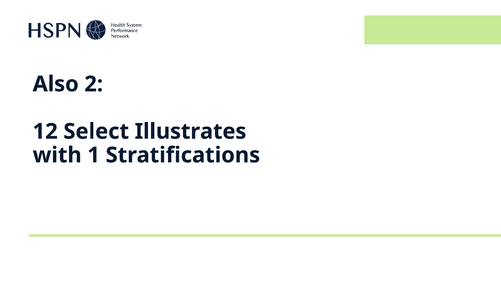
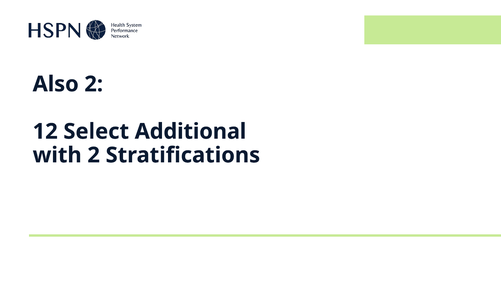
Illustrates: Illustrates -> Additional (191, 131)
with 1: 1 -> 2 (94, 155)
